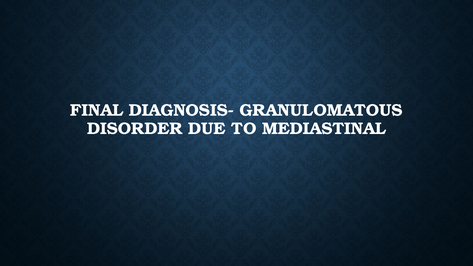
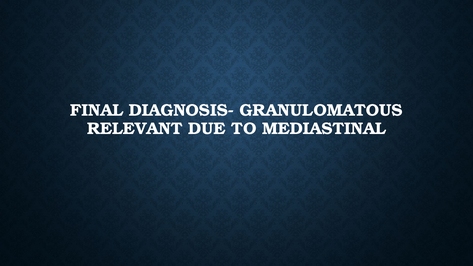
DISORDER: DISORDER -> RELEVANT (135, 129)
